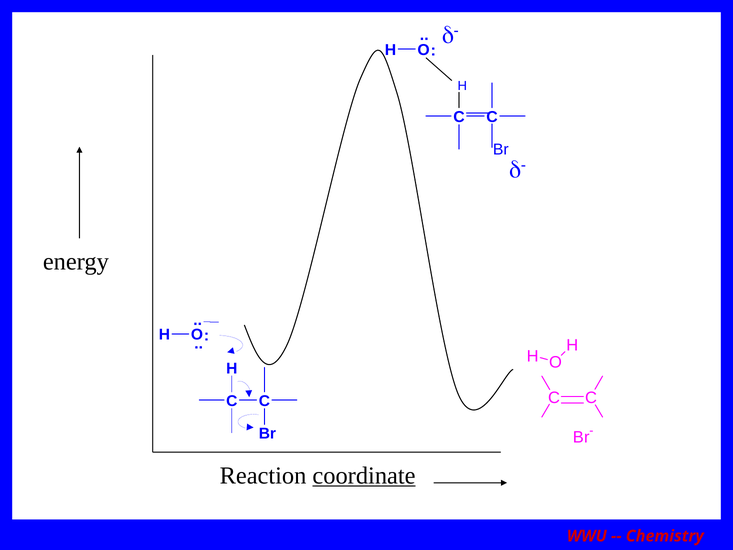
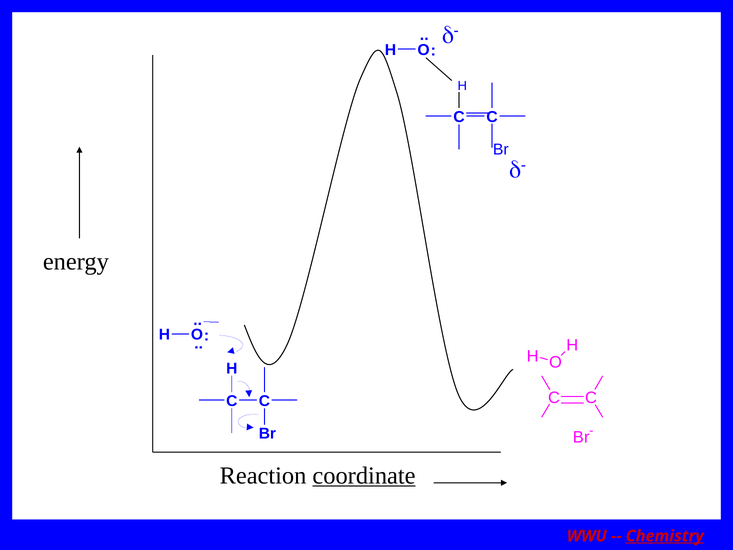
Chemistry underline: none -> present (665, 536)
